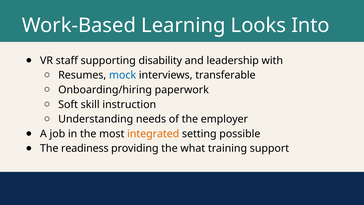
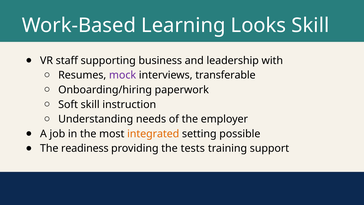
Looks Into: Into -> Skill (310, 25)
disability: disability -> business (160, 60)
mock colour: blue -> purple (123, 75)
what: what -> tests (193, 148)
